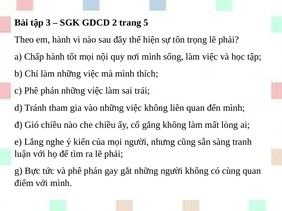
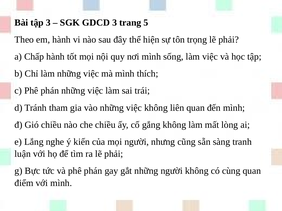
GDCD 2: 2 -> 3 (115, 23)
